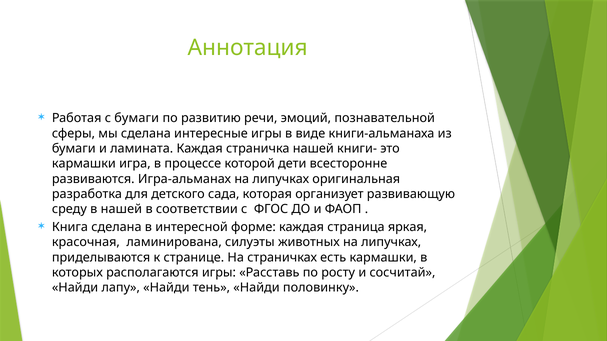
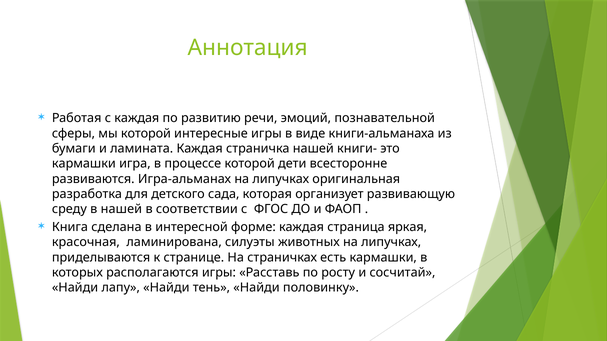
с бумаги: бумаги -> каждая (137, 118)
мы сделана: сделана -> которой (146, 134)
